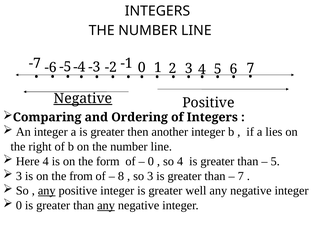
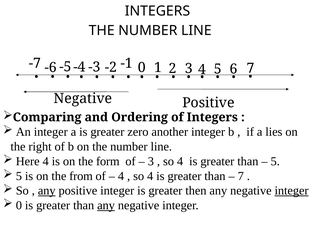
Negative underline: present -> none (83, 99)
then: then -> zero (138, 132)
0: 0 -> 3 (151, 161)
3: 3 -> 5 (19, 176)
8: 8 -> 4 (121, 176)
3: 3 -> 4 (150, 176)
well: well -> then (196, 191)
integer underline: none -> present (292, 191)
